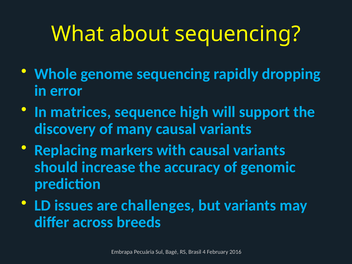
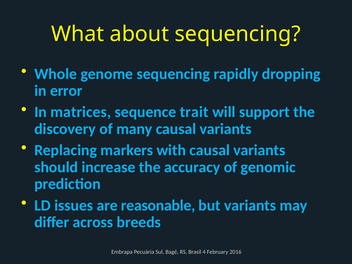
high: high -> trait (194, 112)
challenges: challenges -> reasonable (158, 205)
